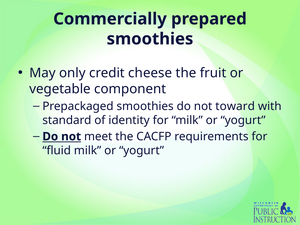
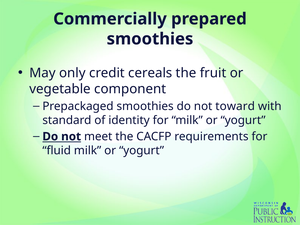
cheese: cheese -> cereals (150, 73)
